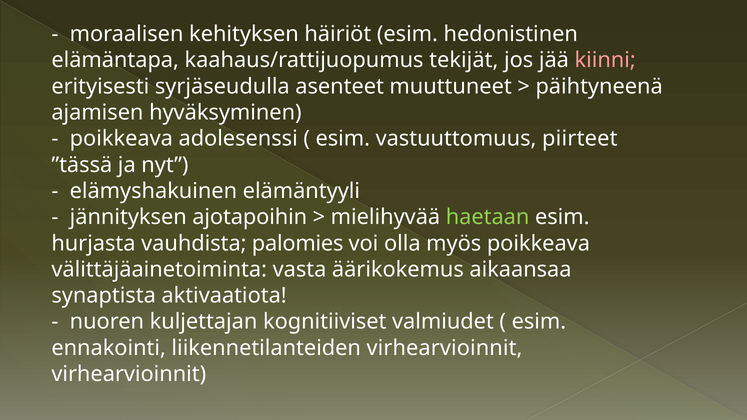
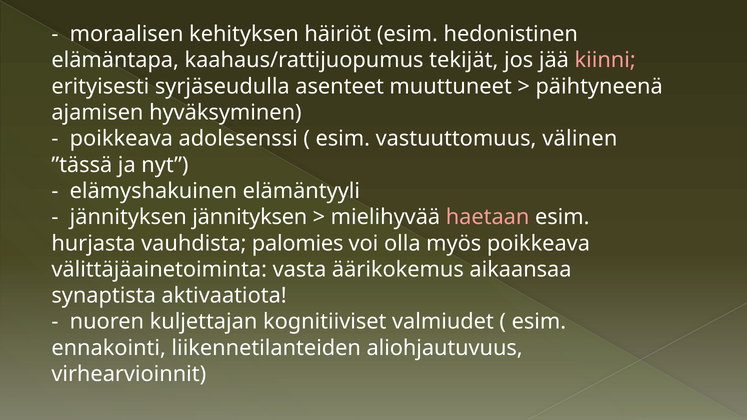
piirteet: piirteet -> välinen (580, 139)
jännityksen ajotapoihin: ajotapoihin -> jännityksen (250, 217)
haetaan colour: light green -> pink (488, 217)
liikennetilanteiden virhearvioinnit: virhearvioinnit -> aliohjautuvuus (445, 348)
